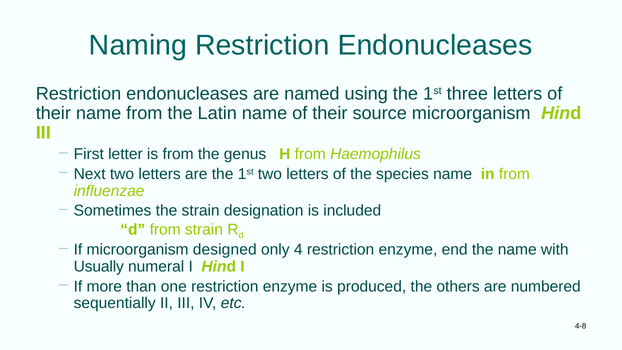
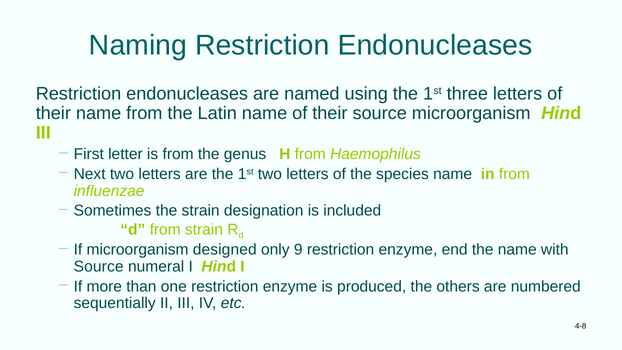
4: 4 -> 9 (298, 250)
Usually: Usually -> Source (99, 267)
